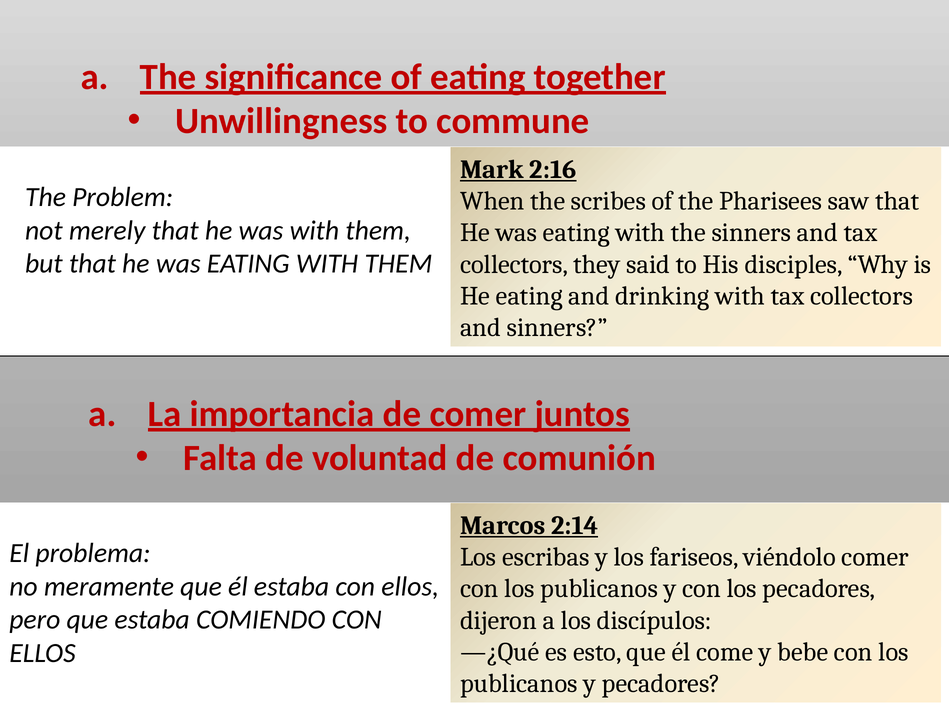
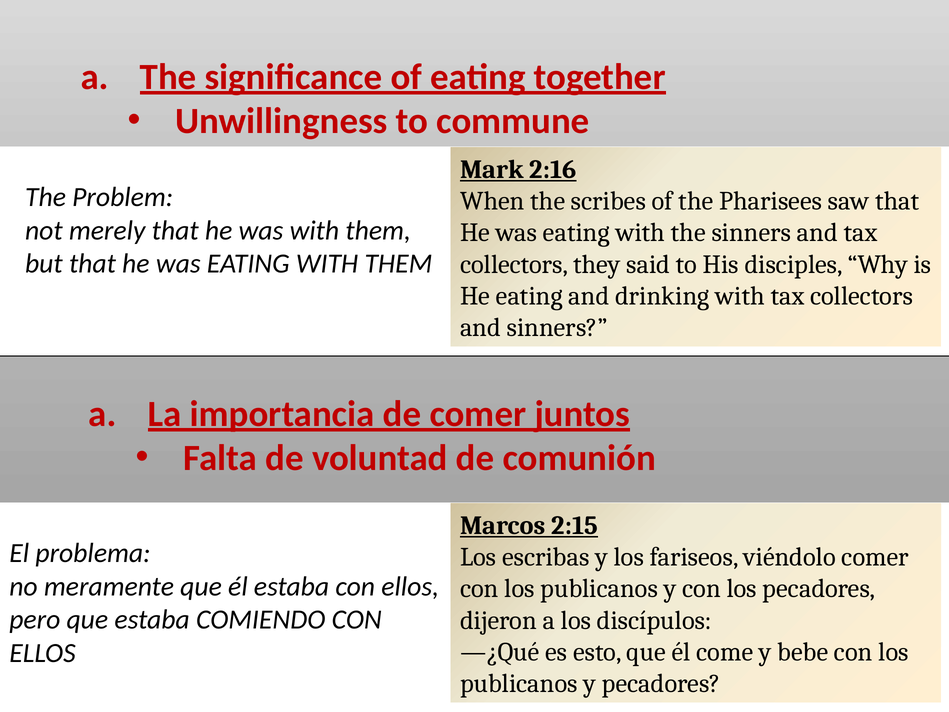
2:14: 2:14 -> 2:15 (575, 525)
